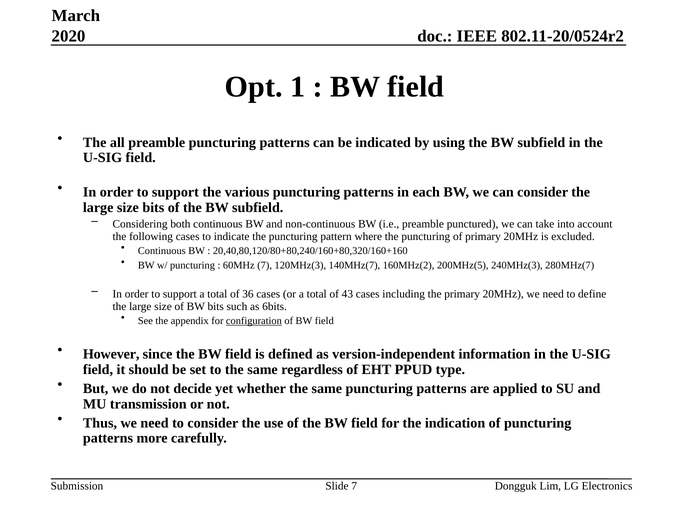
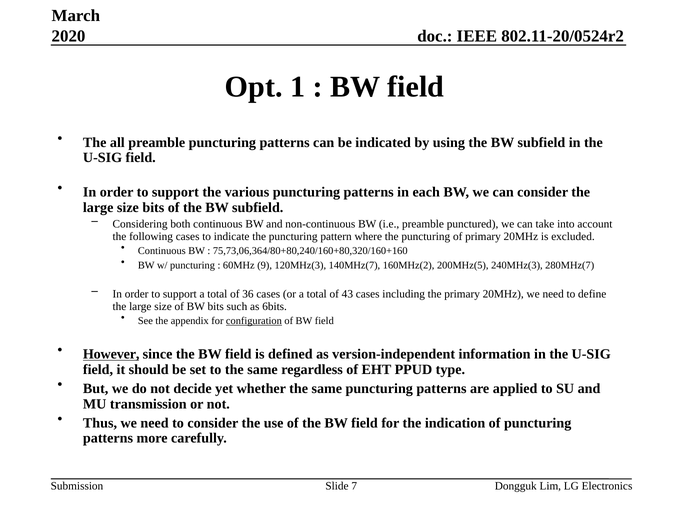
20,40,80,120/80+80,240/160+80,320/160+160: 20,40,80,120/80+80,240/160+80,320/160+160 -> 75,73,06,364/80+80,240/160+80,320/160+160 (310, 251)
60MHz 7: 7 -> 9 (265, 266)
However underline: none -> present (111, 355)
